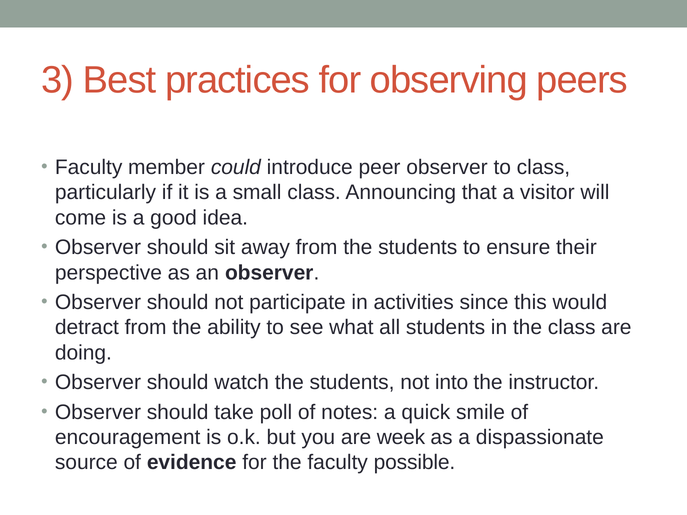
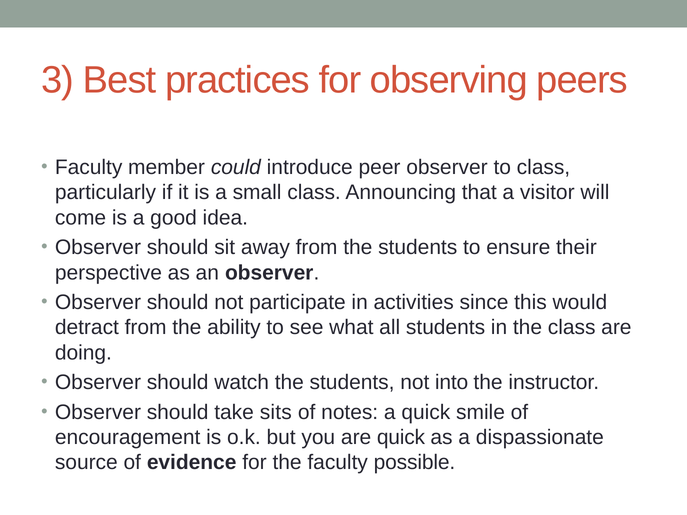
poll: poll -> sits (276, 412)
are week: week -> quick (401, 438)
